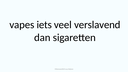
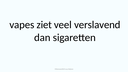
iets: iets -> ziet (44, 25)
